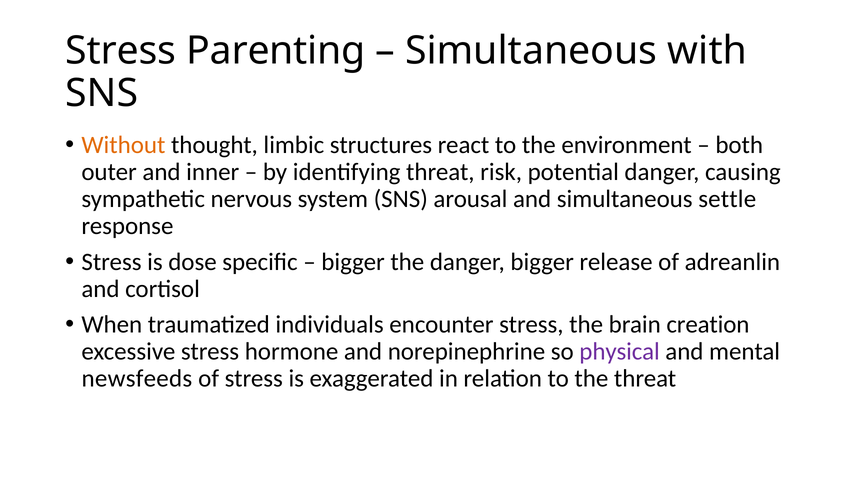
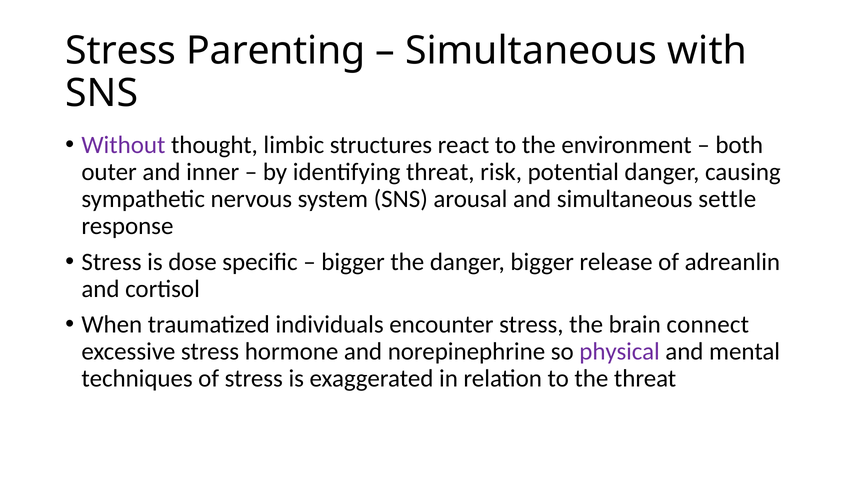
Without colour: orange -> purple (123, 145)
creation: creation -> connect (708, 325)
newsfeeds: newsfeeds -> techniques (137, 379)
